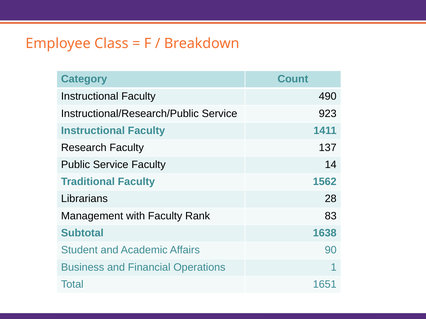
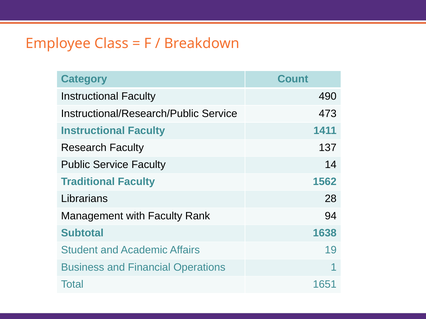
923: 923 -> 473 (328, 114)
83: 83 -> 94 (331, 216)
90: 90 -> 19 (331, 250)
